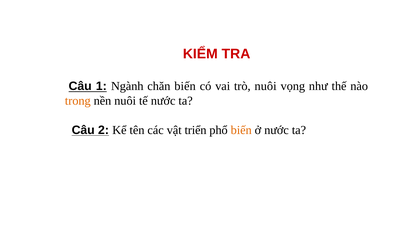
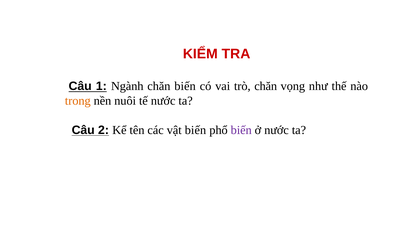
trò nuôi: nuôi -> chăn (266, 87)
vật triển: triển -> biến (195, 131)
biến colour: orange -> purple (241, 131)
